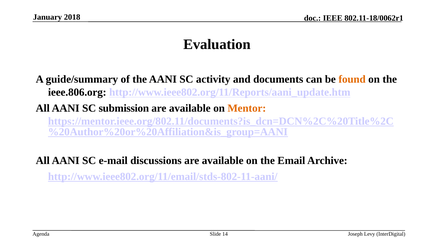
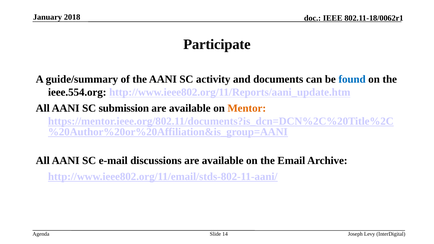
Evaluation: Evaluation -> Participate (217, 44)
found colour: orange -> blue (352, 79)
ieee.806.org: ieee.806.org -> ieee.554.org (77, 92)
